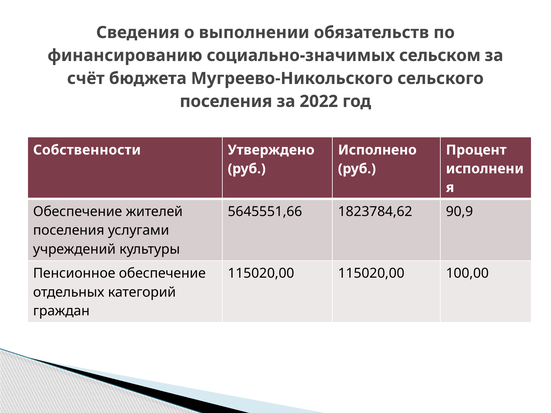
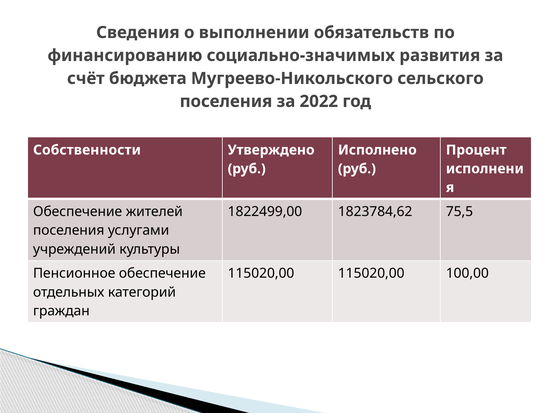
сельском: сельском -> развития (440, 55)
5645551,66: 5645551,66 -> 1822499,00 (265, 212)
90,9: 90,9 -> 75,5 (459, 212)
